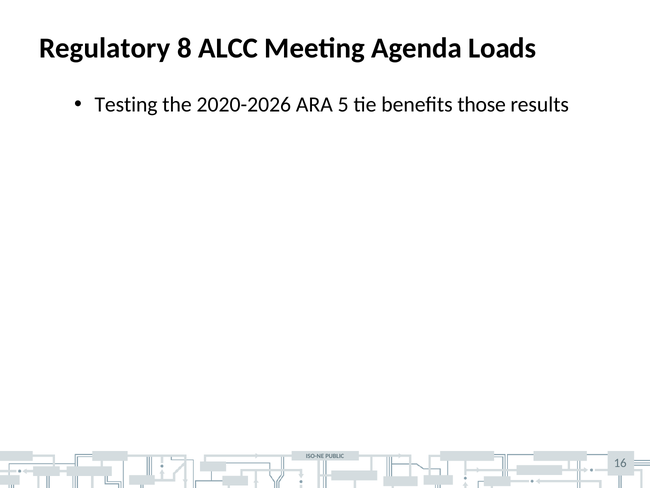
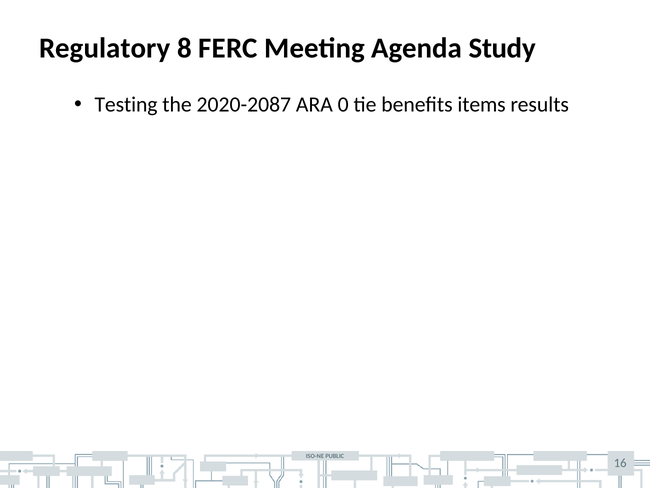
ALCC: ALCC -> FERC (228, 48)
Loads: Loads -> Study (502, 48)
2020-2026: 2020-2026 -> 2020-2087 (244, 104)
5: 5 -> 0 (343, 104)
those: those -> items (482, 104)
